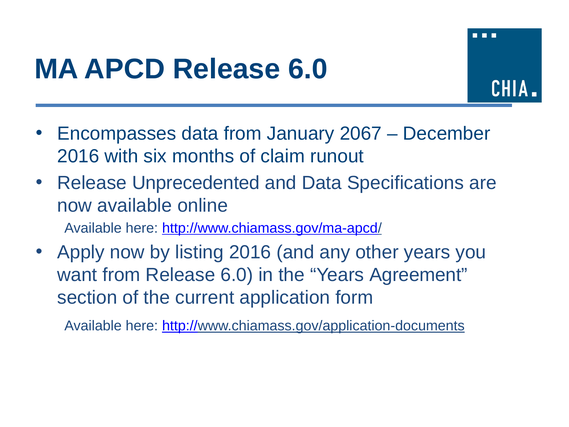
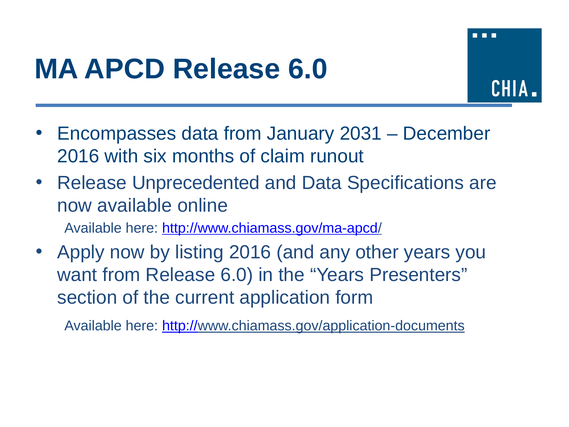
2067: 2067 -> 2031 (361, 134)
Agreement: Agreement -> Presenters (418, 275)
